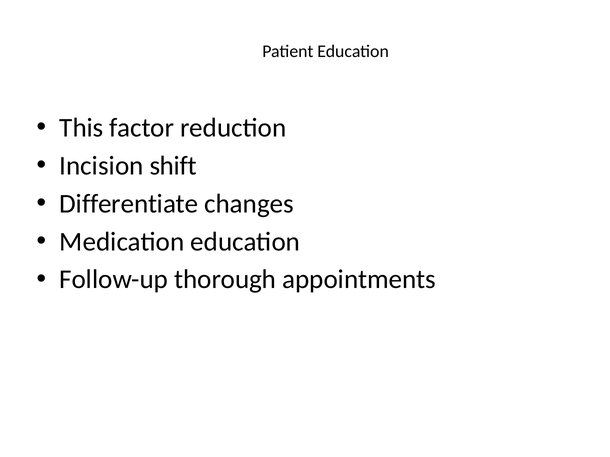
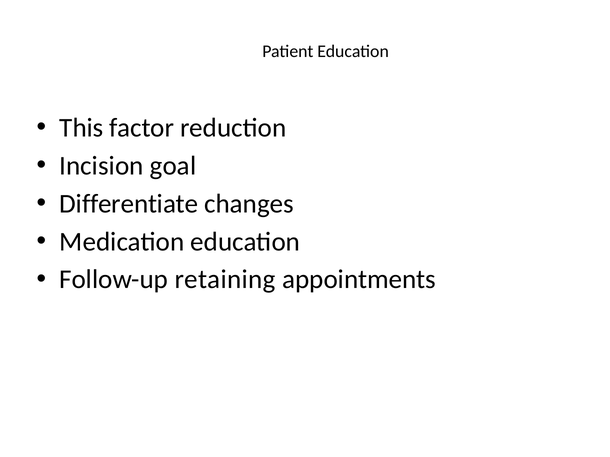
shift: shift -> goal (173, 166)
thorough: thorough -> retaining (225, 280)
